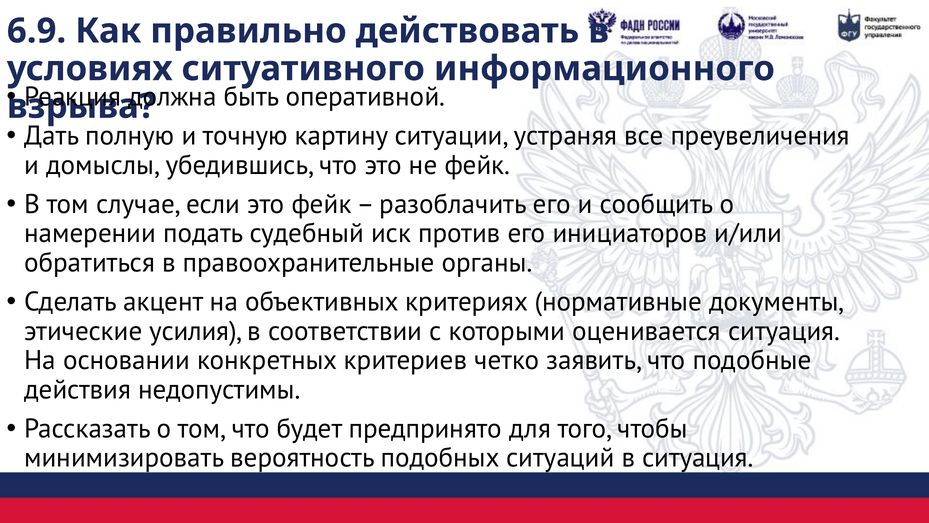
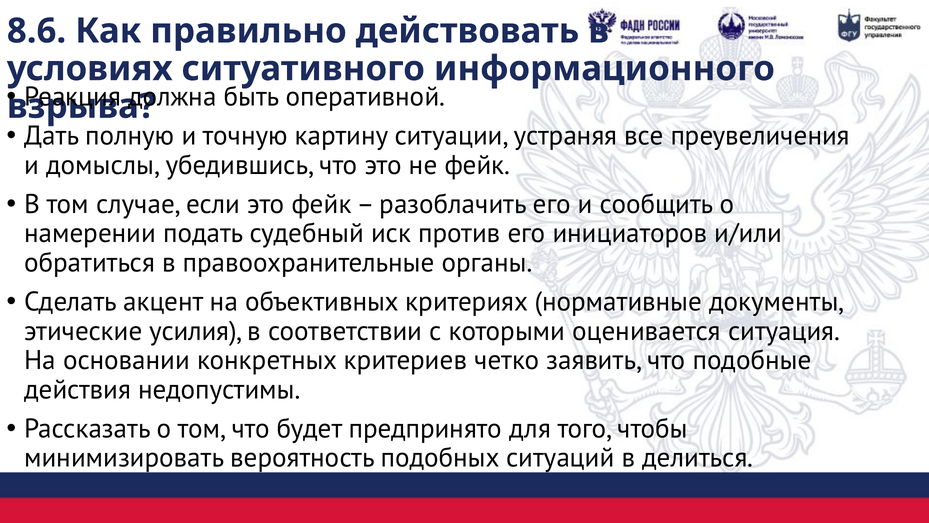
6.9: 6.9 -> 8.6 (37, 31)
в ситуация: ситуация -> делиться (698, 458)
